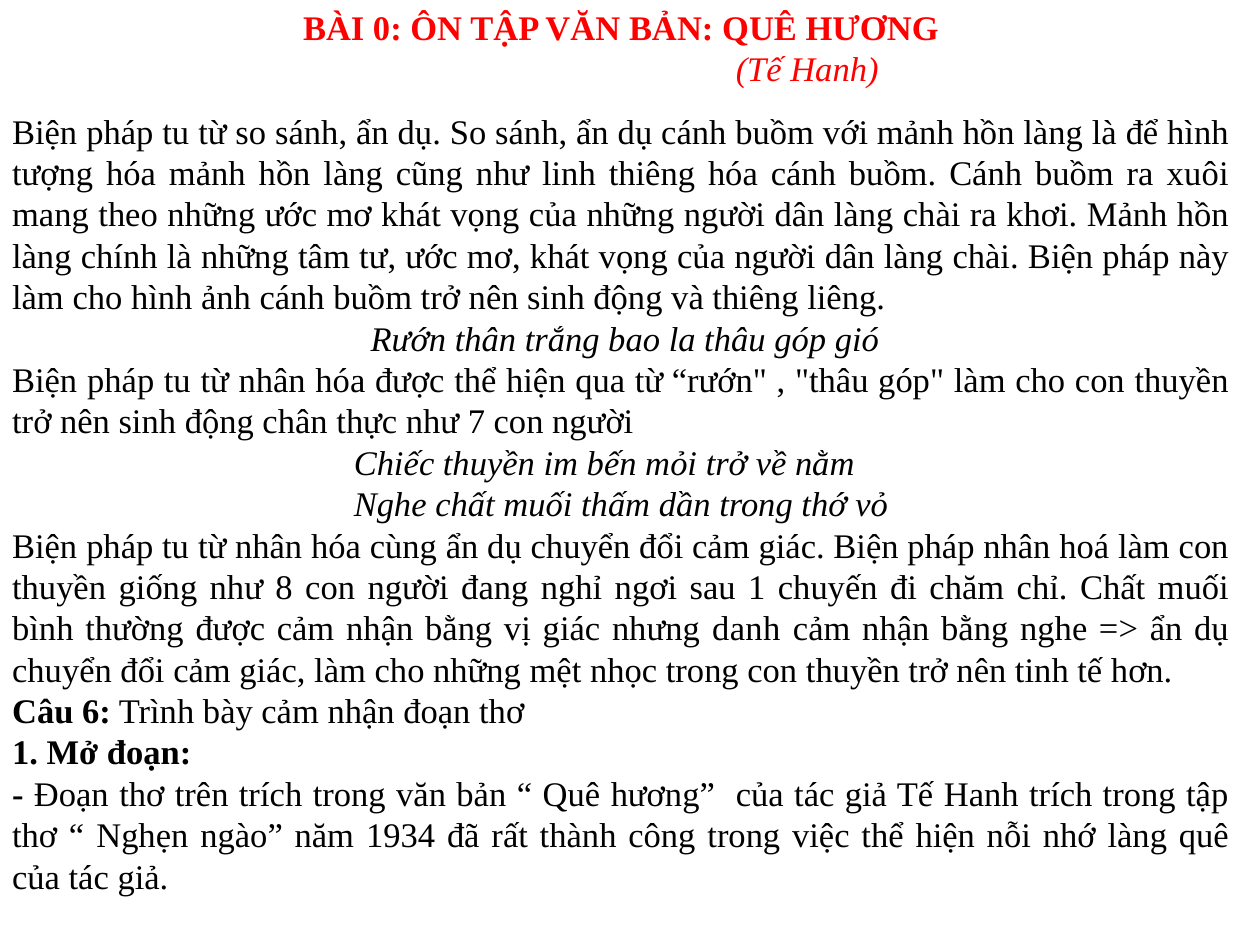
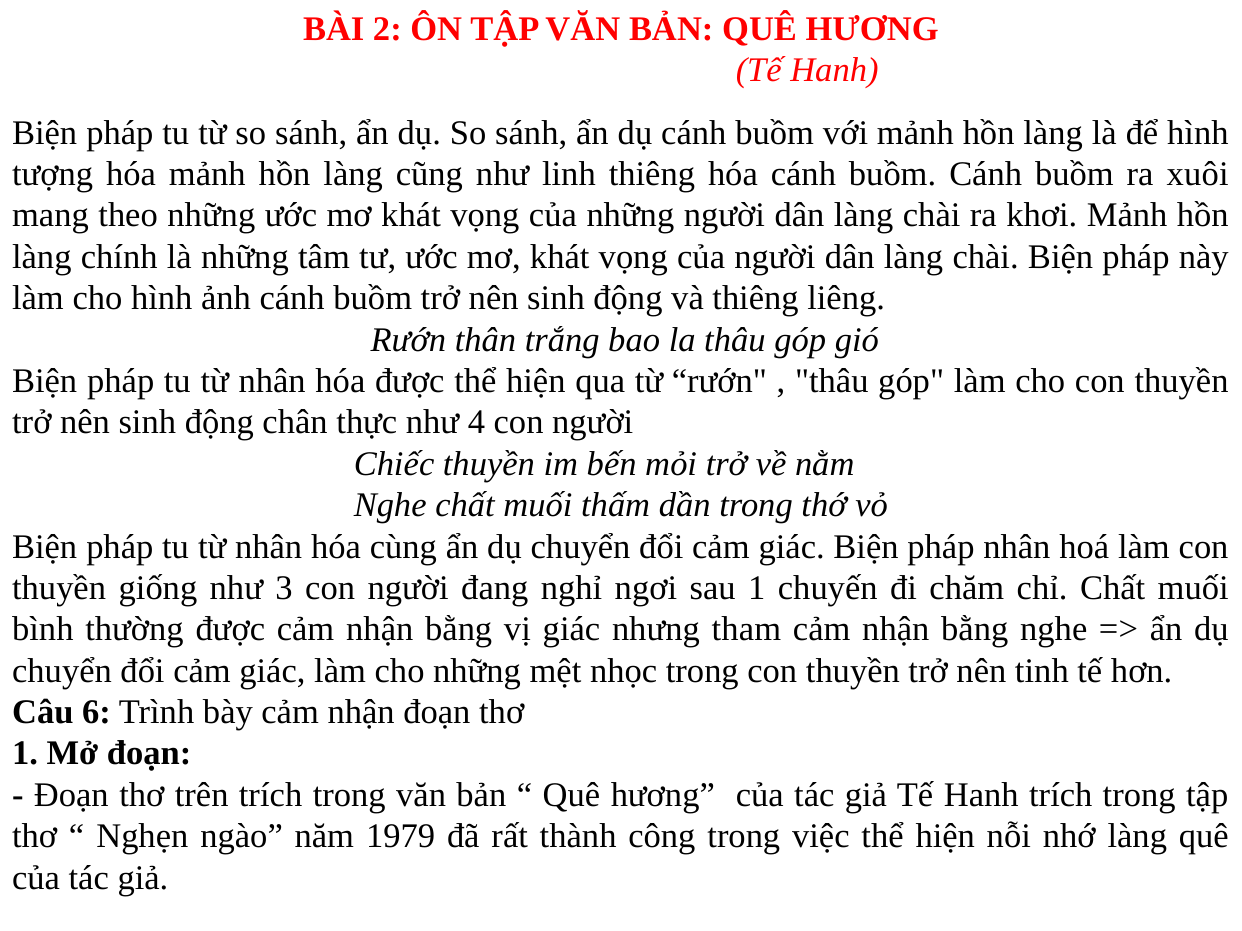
0: 0 -> 2 (387, 29)
7: 7 -> 4 (476, 423)
8: 8 -> 3 (284, 588)
danh: danh -> tham (746, 630)
1934: 1934 -> 1979 (401, 837)
